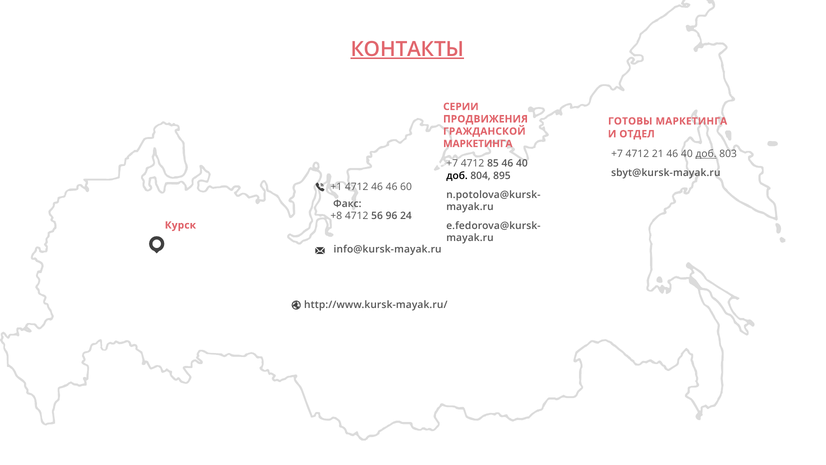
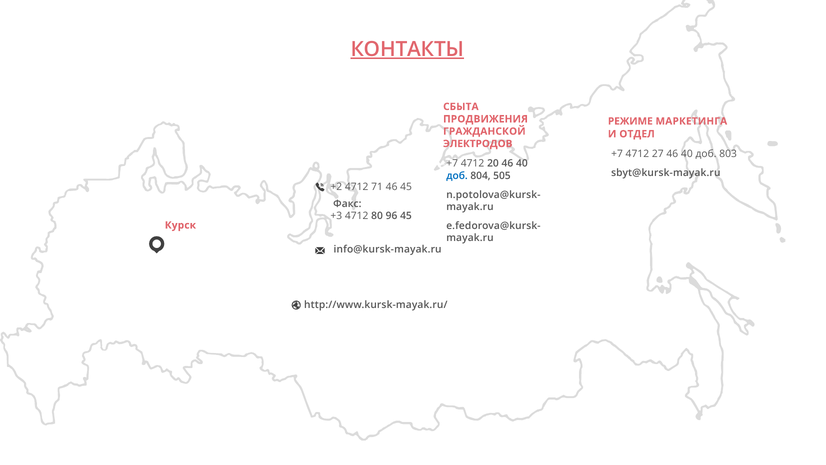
СЕРИИ: СЕРИИ -> СБЫТА (461, 107)
ГОТОВЫ: ГОТОВЫ -> РЕЖИМЕ (630, 121)
МАРКЕТИНГА: МАРКЕТИНГА -> ЭЛЕКТРОДОВ (478, 144)
21: 21 -> 27 (658, 154)
доб underline: present -> none (706, 154)
85: 85 -> 20 (493, 163)
доб colour: black -> blue (457, 176)
895: 895 -> 505 (502, 176)
+1: +1 -> +2 (336, 187)
4712 46: 46 -> 71 (377, 187)
46 60: 60 -> 45 (406, 187)
+8: +8 -> +3 (336, 216)
56: 56 -> 80 (377, 216)
96 24: 24 -> 45 (406, 216)
